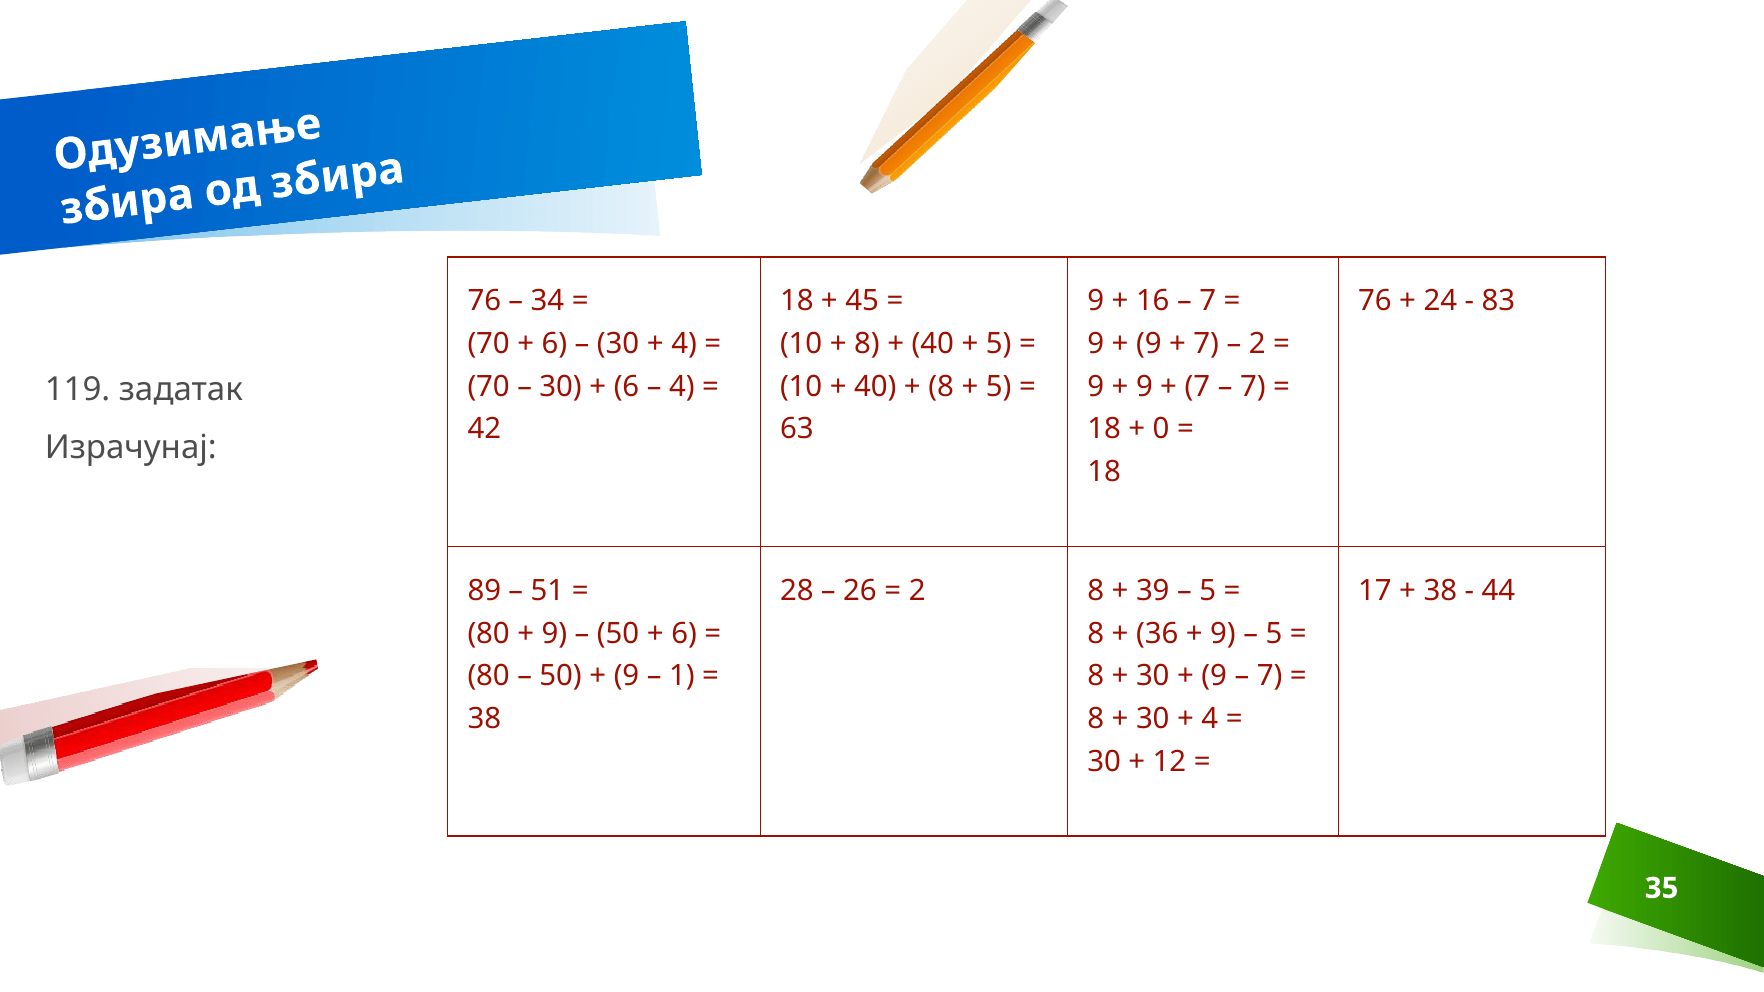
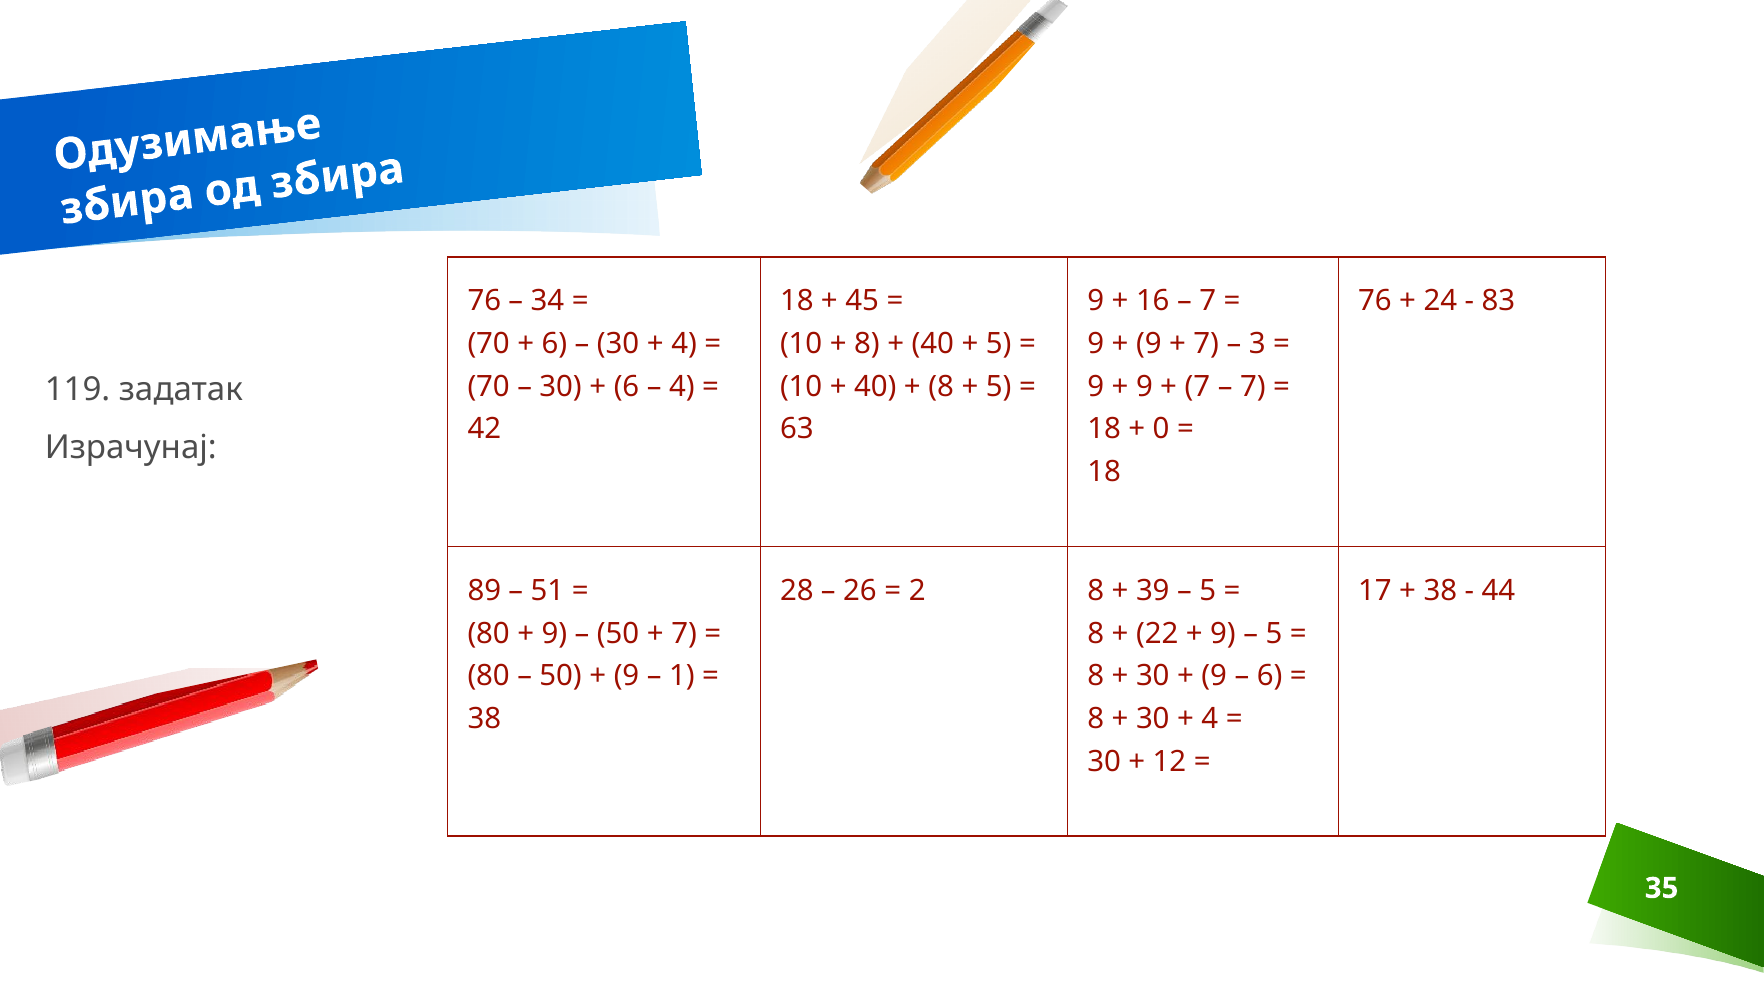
2: 2 -> 3 (1257, 344)
6: 6 -> 7 (684, 634)
36: 36 -> 22 (1157, 634)
7: 7 -> 6 (1270, 676)
